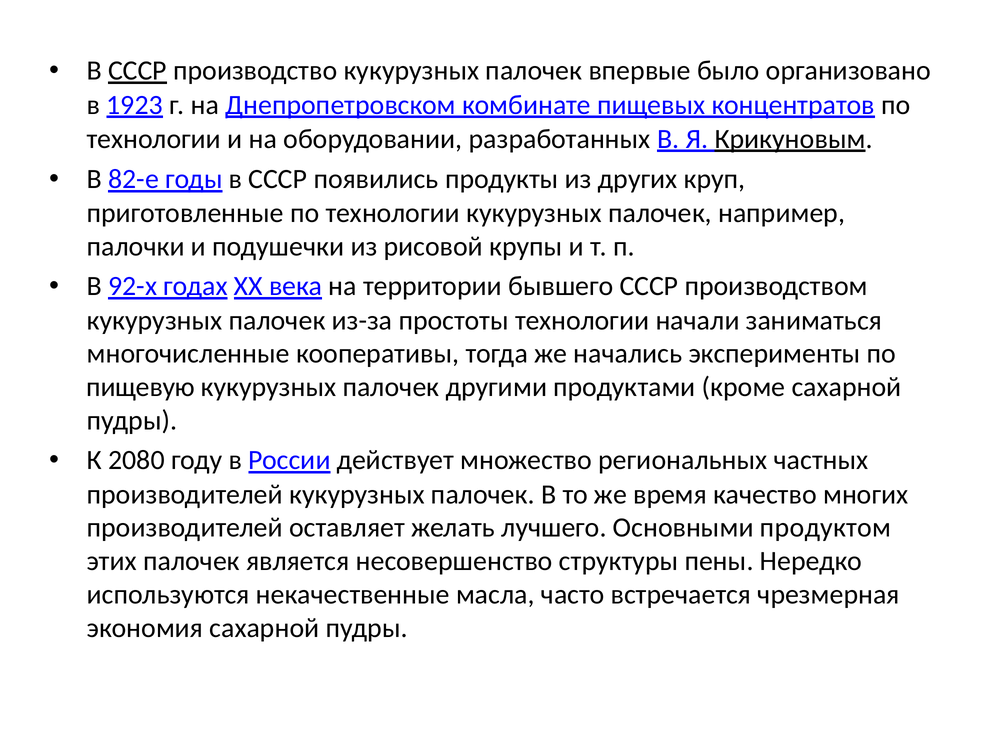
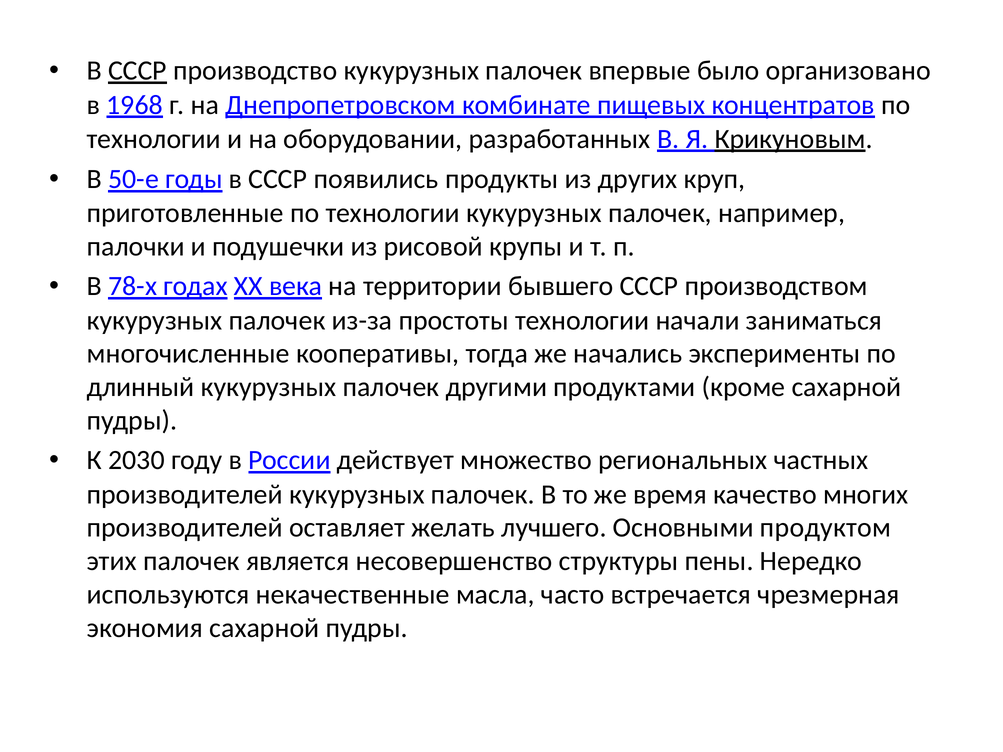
1923: 1923 -> 1968 (135, 105)
82-е: 82-е -> 50-е (134, 179)
92-х: 92-х -> 78-х (133, 286)
пищевую: пищевую -> длинный (141, 387)
2080: 2080 -> 2030 (136, 460)
